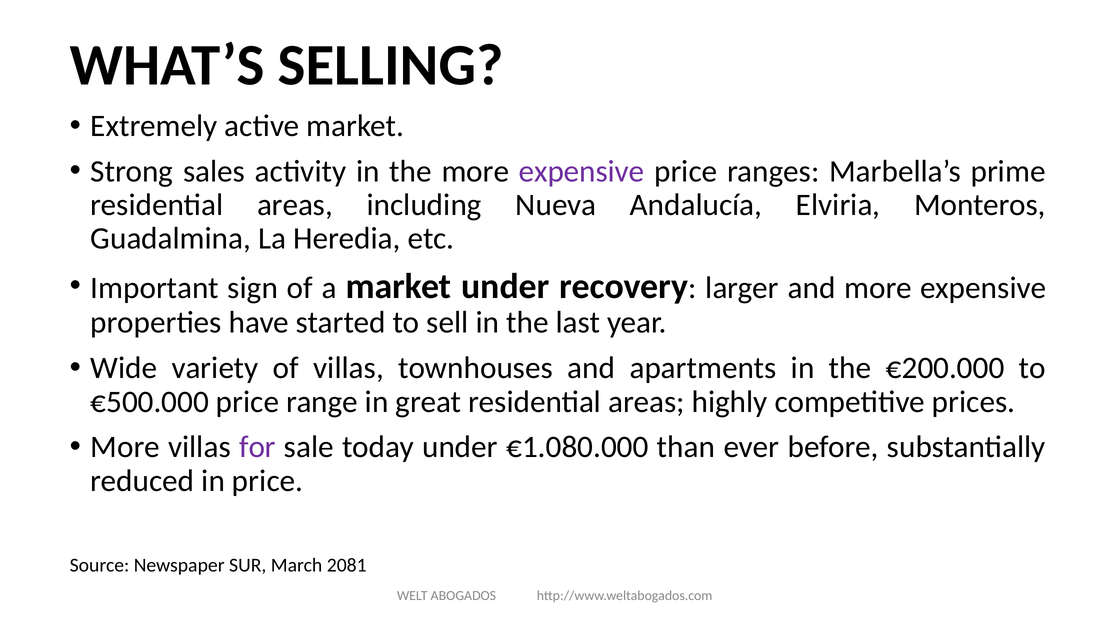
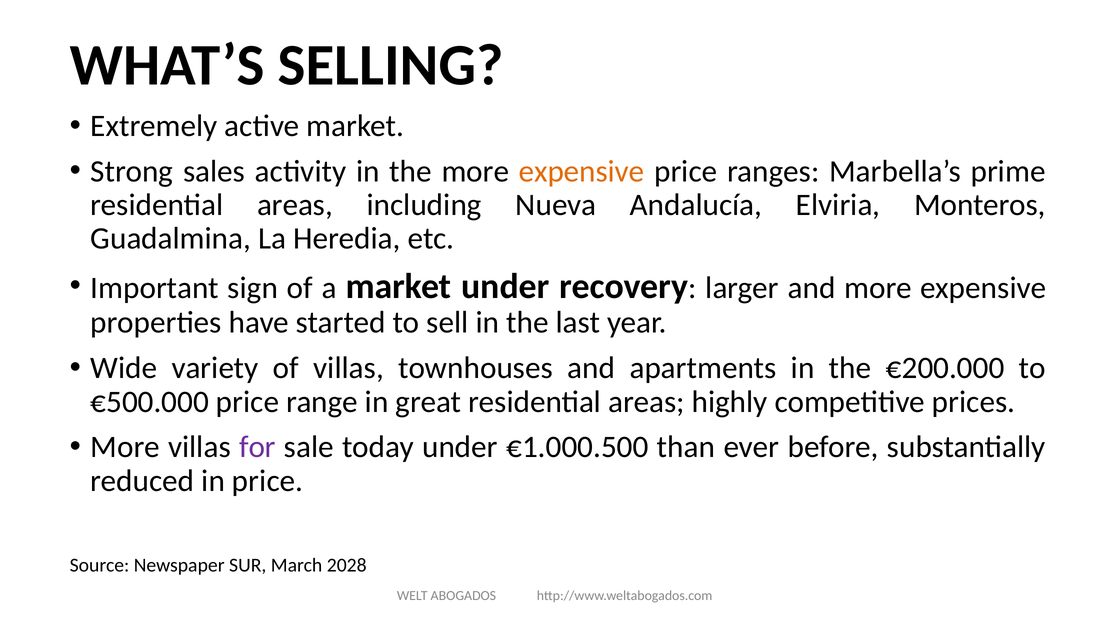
expensive colour: purple -> orange (582, 171)
€1.080.000: €1.080.000 -> €1.000.500 (577, 447)
2081: 2081 -> 2028 (347, 565)
